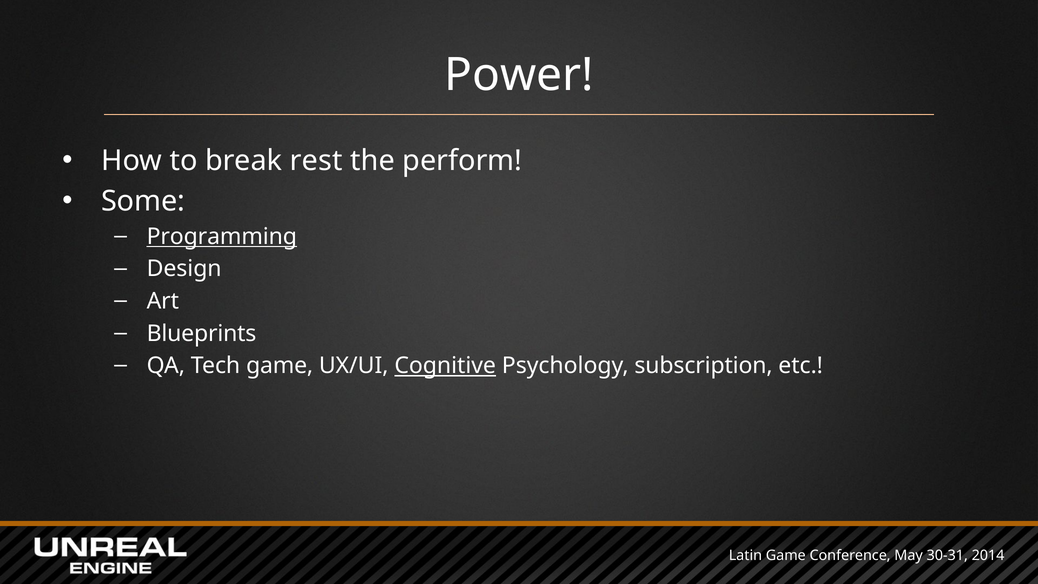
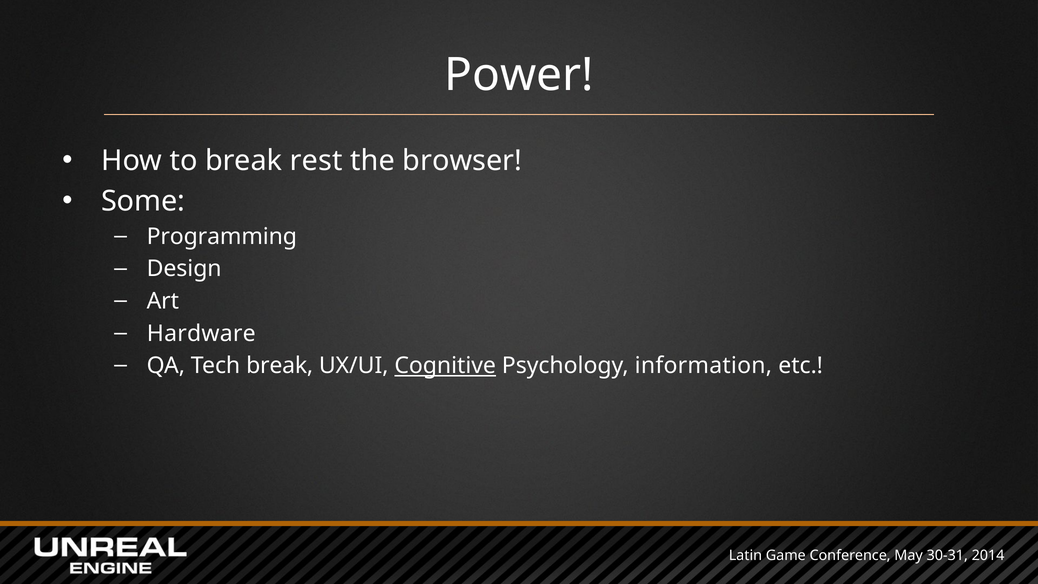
perform: perform -> browser (462, 161)
Programming underline: present -> none (222, 236)
Blueprints: Blueprints -> Hardware (201, 333)
Tech game: game -> break (280, 366)
subscription: subscription -> information (703, 366)
